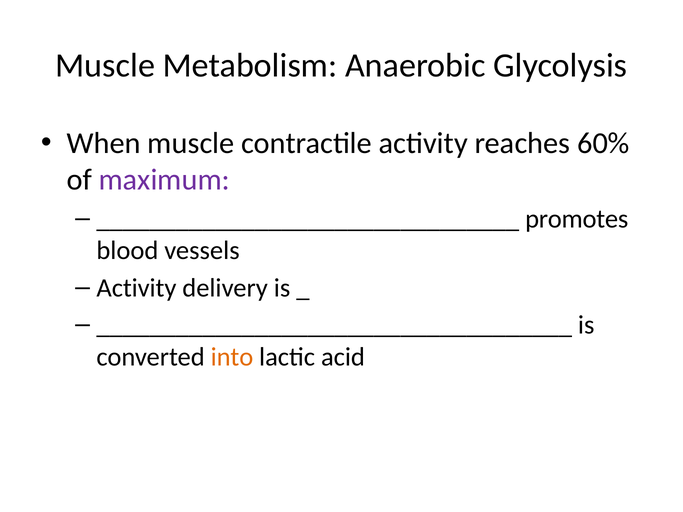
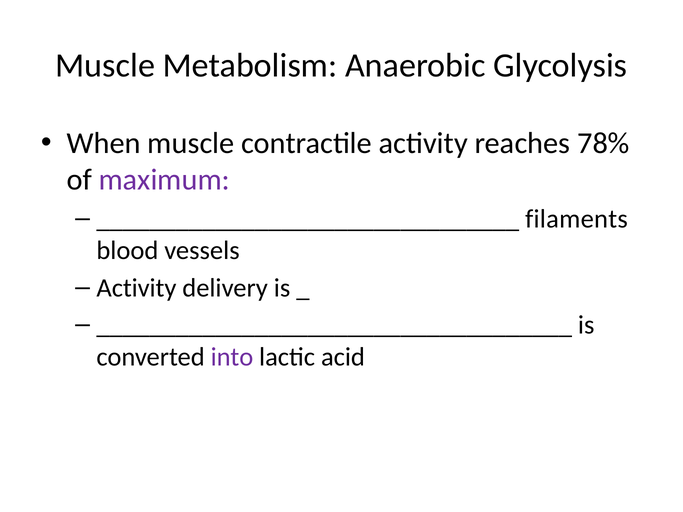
60%: 60% -> 78% (603, 143)
promotes: promotes -> filaments (576, 219)
into colour: orange -> purple (232, 357)
